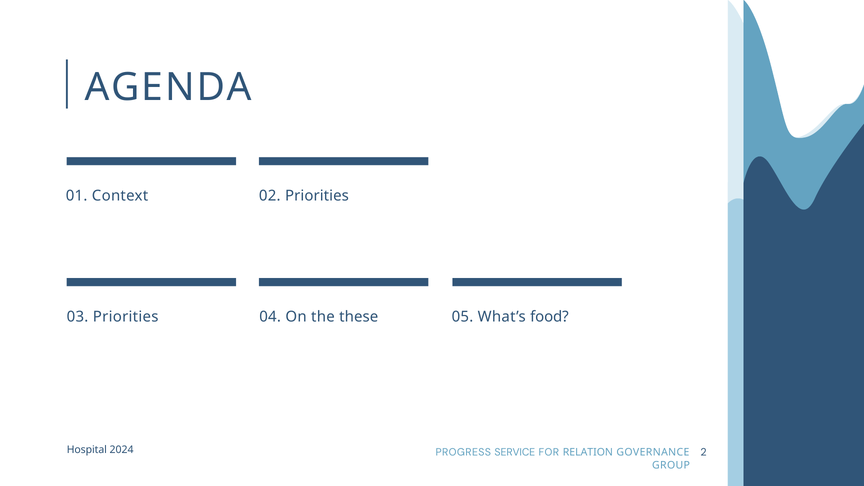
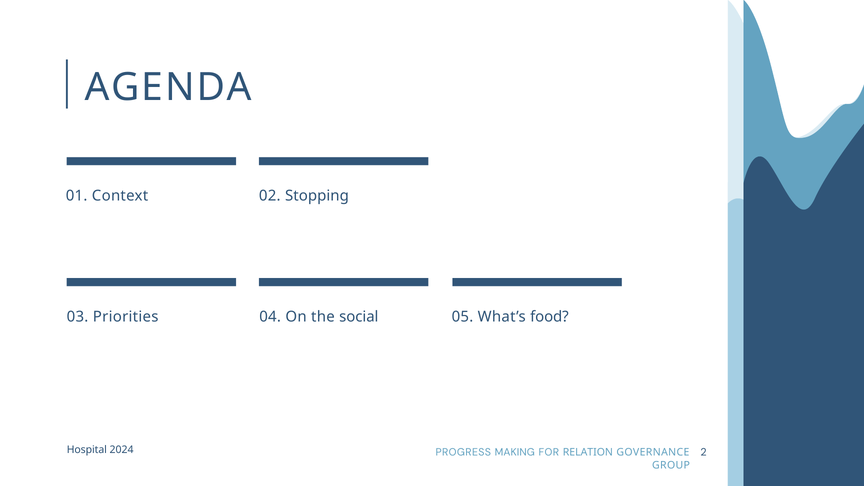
02 Priorities: Priorities -> Stopping (317, 196)
these: these -> social (359, 317)
SERVICE: SERVICE -> MAKING (515, 452)
